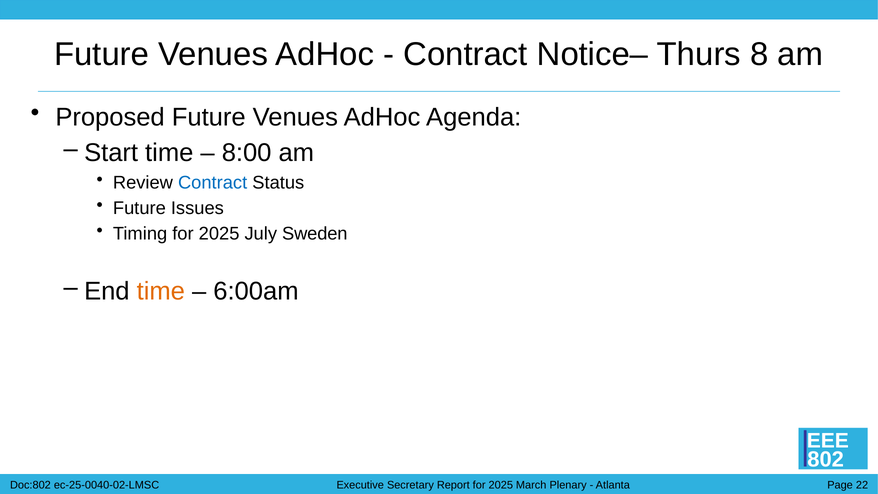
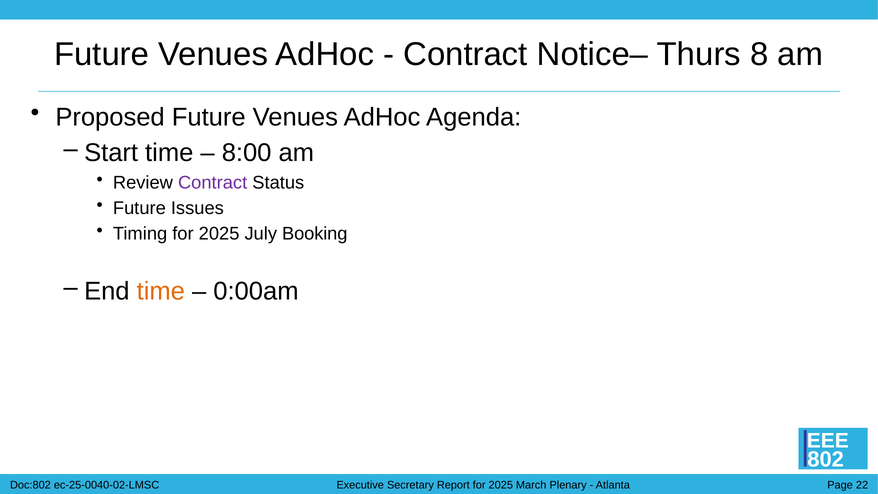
Contract colour: blue -> purple (213, 182)
Sweden: Sweden -> Booking (315, 234)
6:00am: 6:00am -> 0:00am (256, 291)
